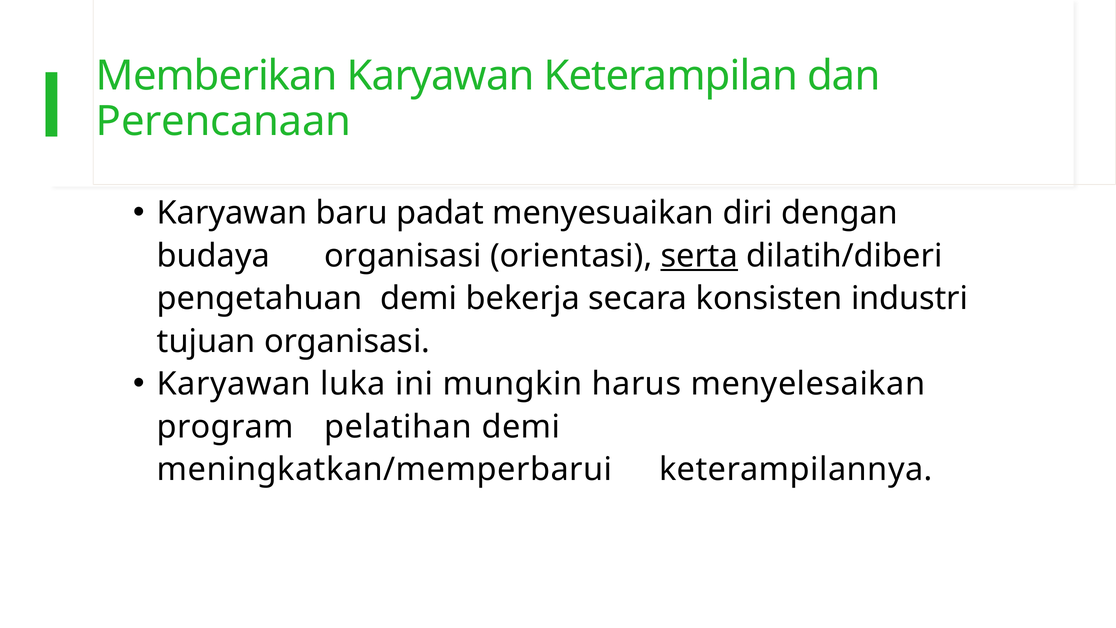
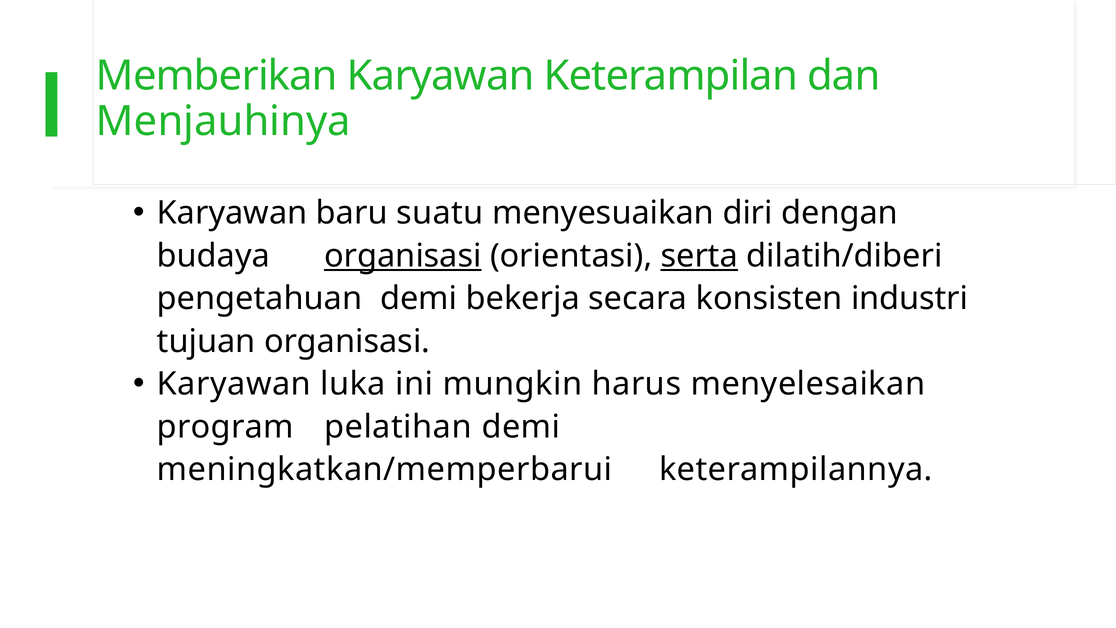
Perencanaan: Perencanaan -> Menjauhinya (223, 121)
padat: padat -> suatu (440, 213)
organisasi underline: none -> present (403, 256)
